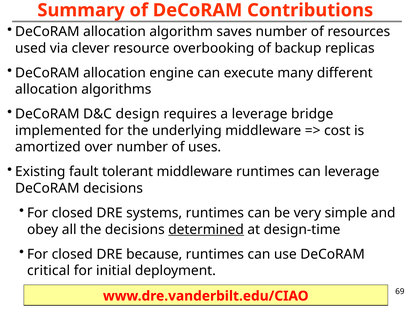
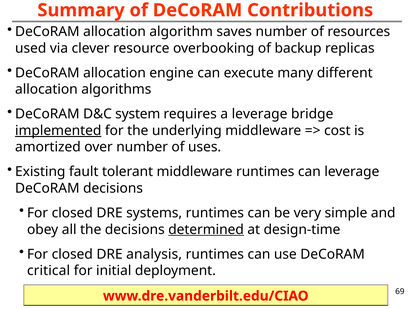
design: design -> system (138, 114)
implemented underline: none -> present (58, 131)
because: because -> analysis (154, 254)
